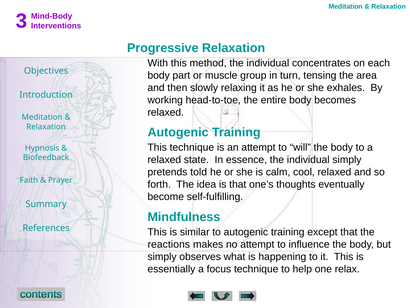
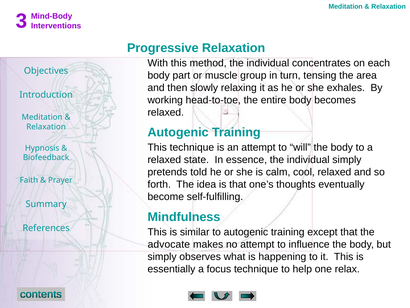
reactions: reactions -> advocate (169, 244)
